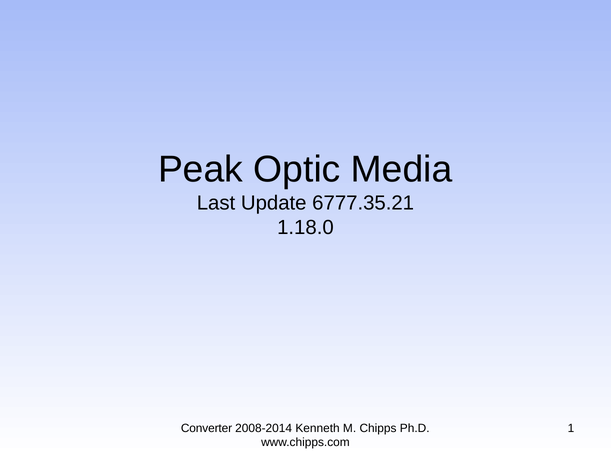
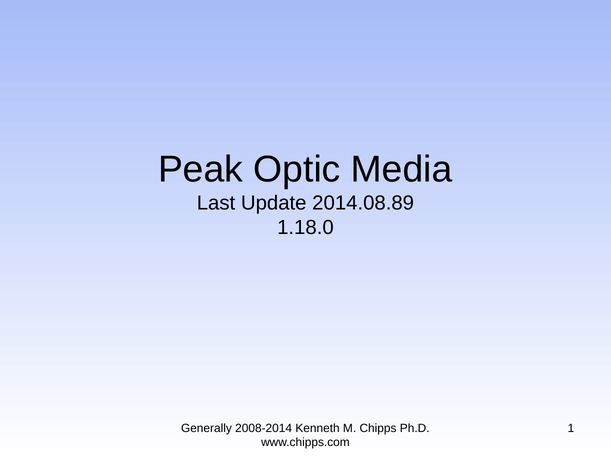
6777.35.21: 6777.35.21 -> 2014.08.89 (363, 203)
Converter: Converter -> Generally (206, 428)
